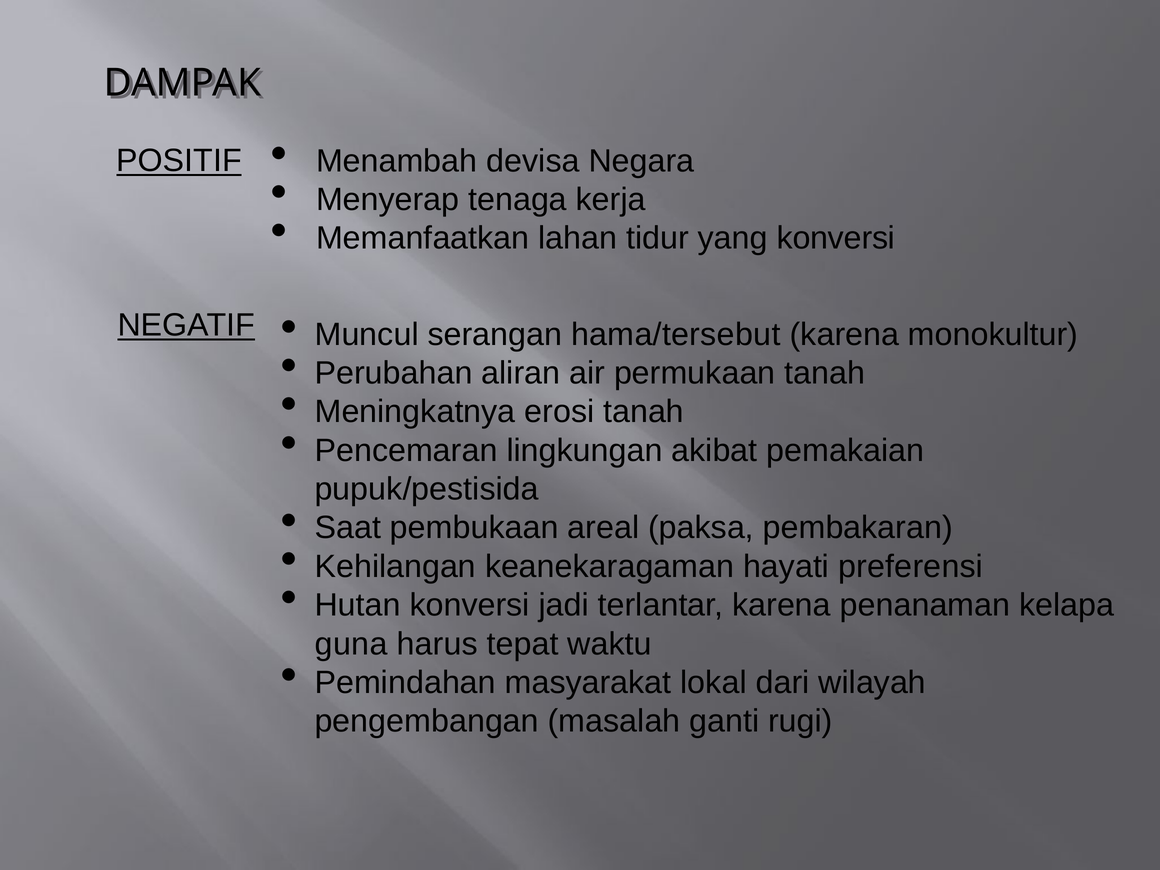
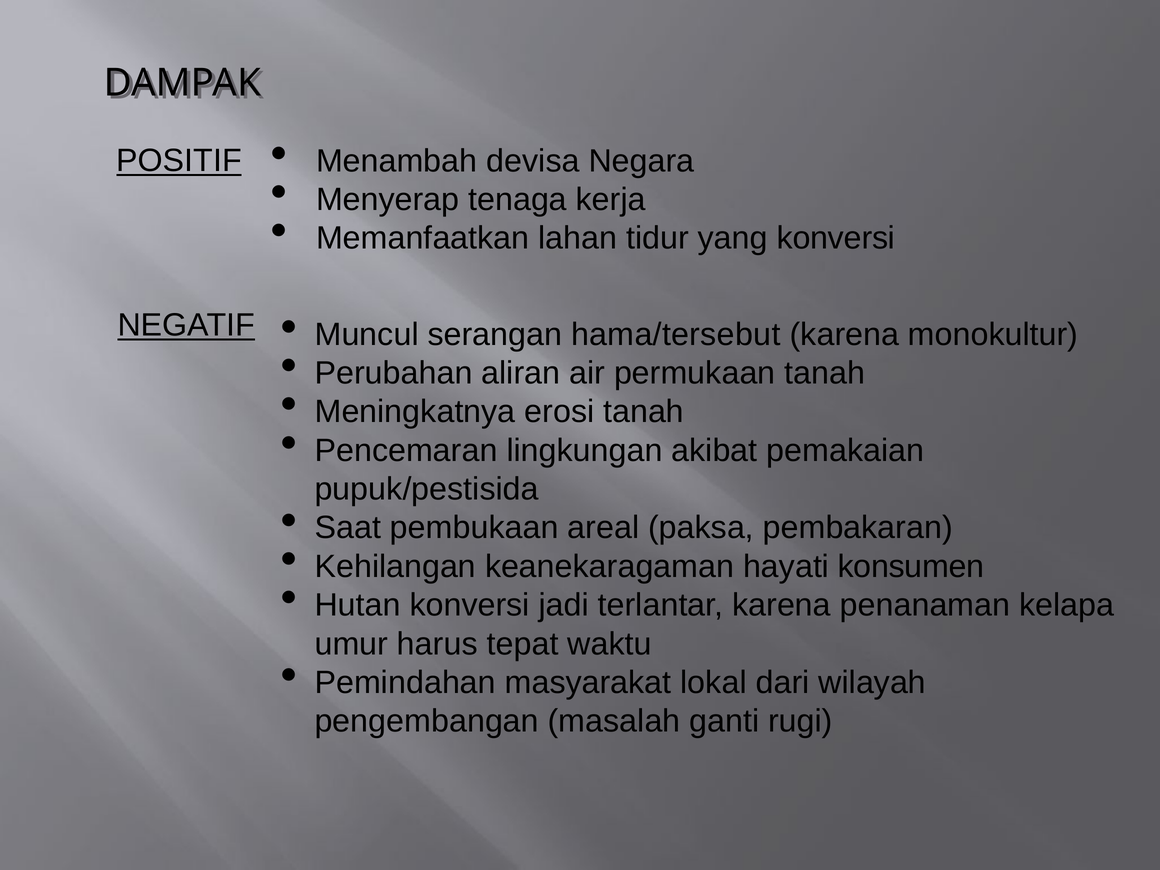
preferensi: preferensi -> konsumen (911, 567)
guna: guna -> umur (351, 644)
